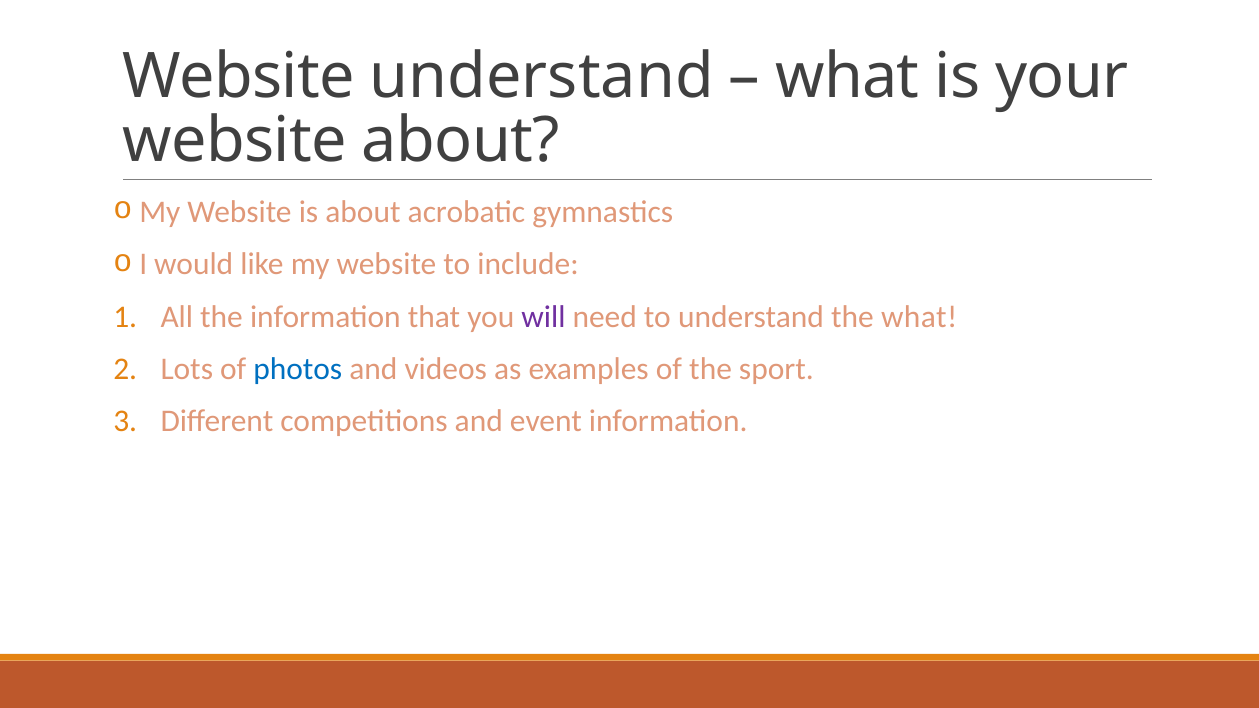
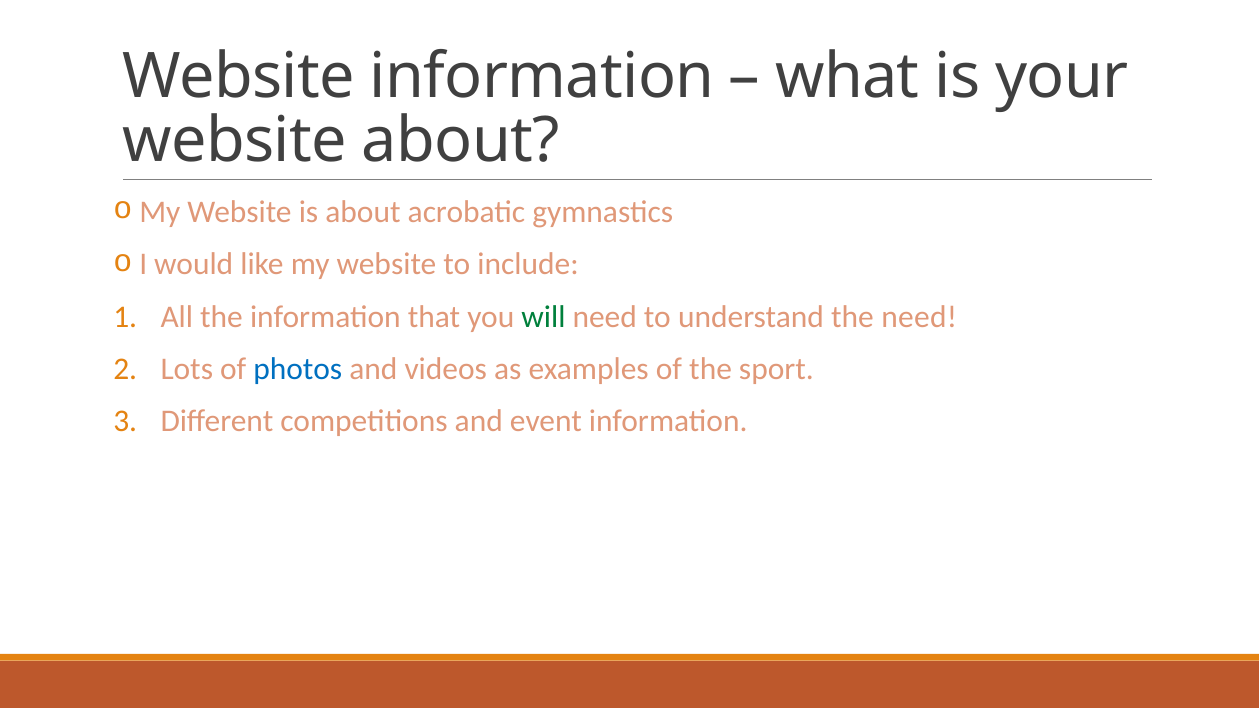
Website understand: understand -> information (542, 77)
will colour: purple -> green (543, 317)
the what: what -> need (919, 317)
